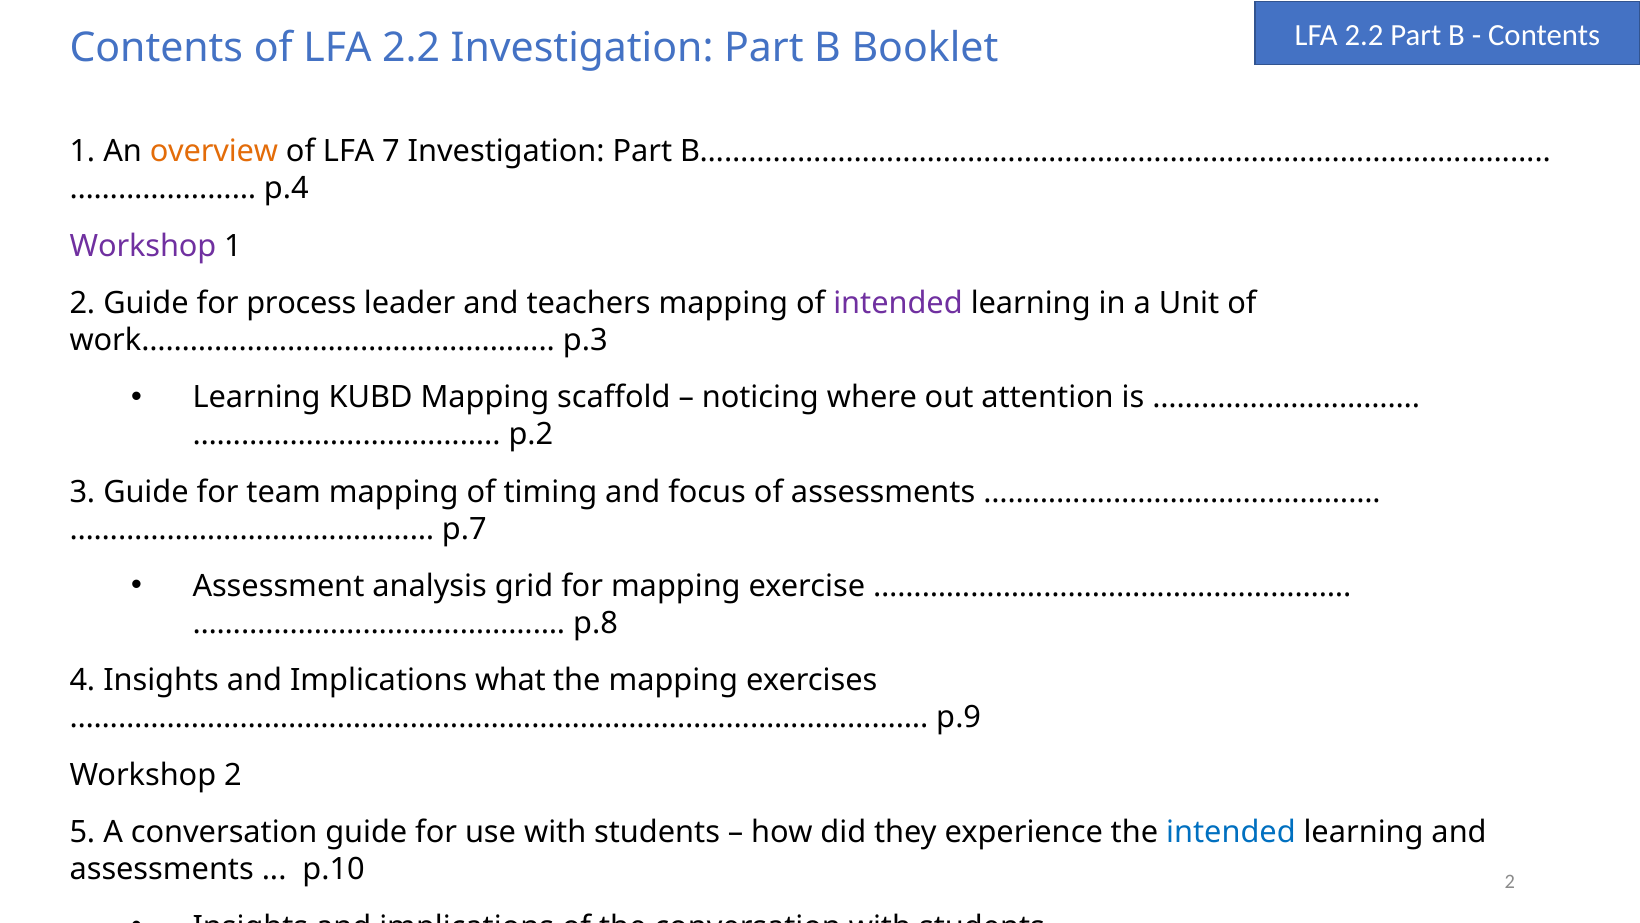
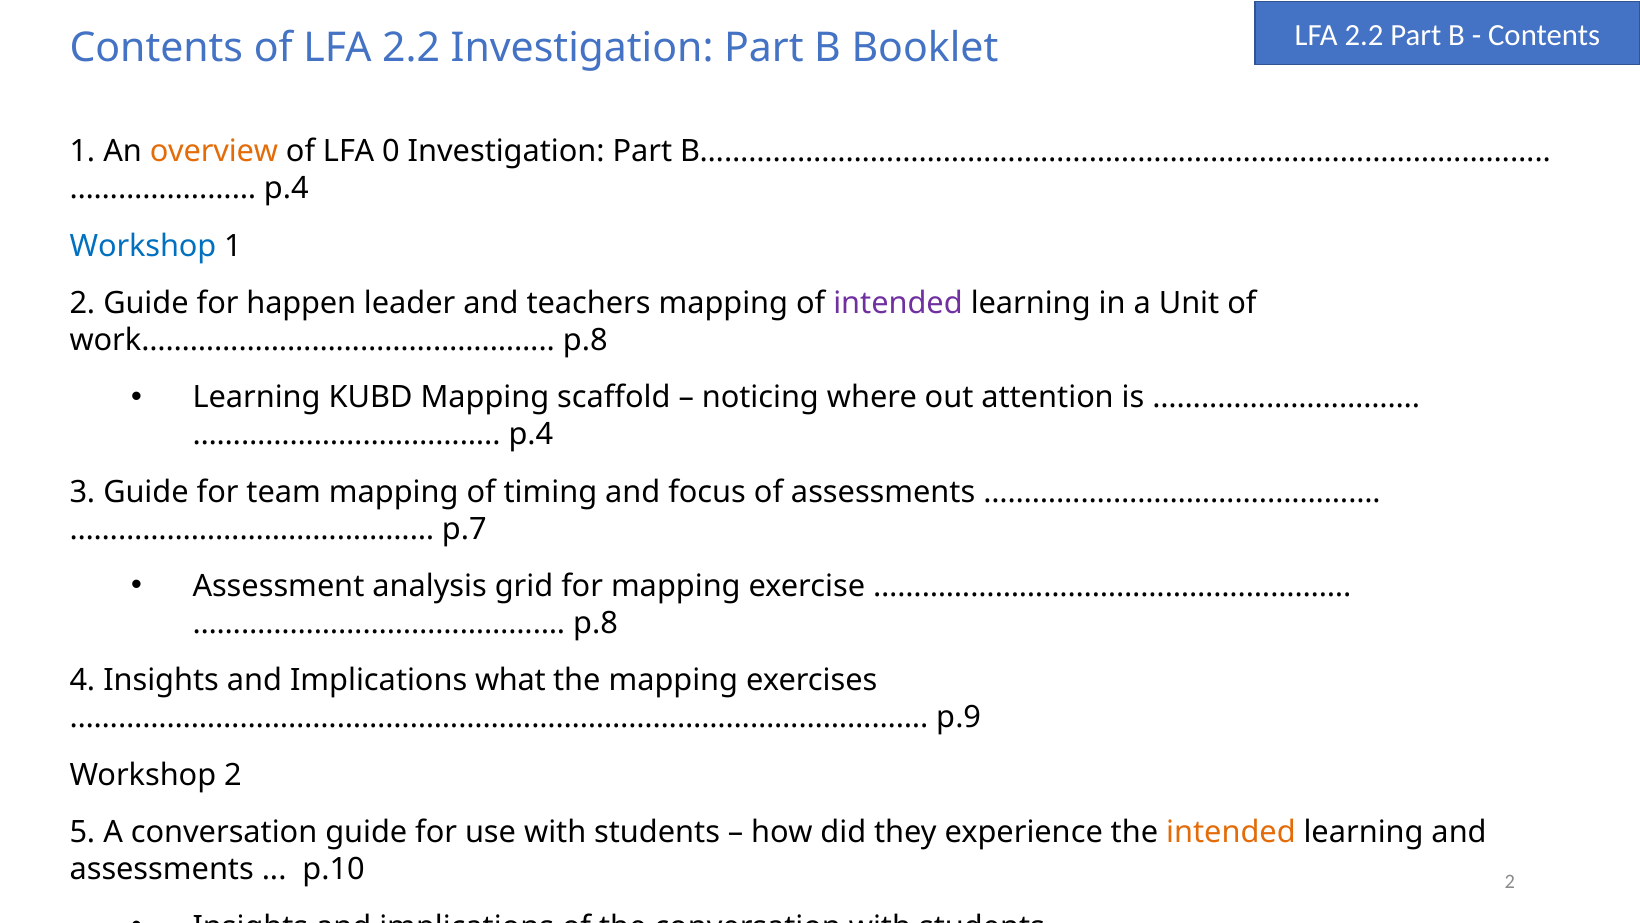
7: 7 -> 0 (391, 152)
Workshop colour: purple -> blue (143, 246)
process: process -> happen (301, 303)
work…………………………………….…… p.3: p.3 -> p.8 (585, 340)
p.2: p.2 -> p.4 (531, 434)
intended colour: blue -> orange (1231, 832)
